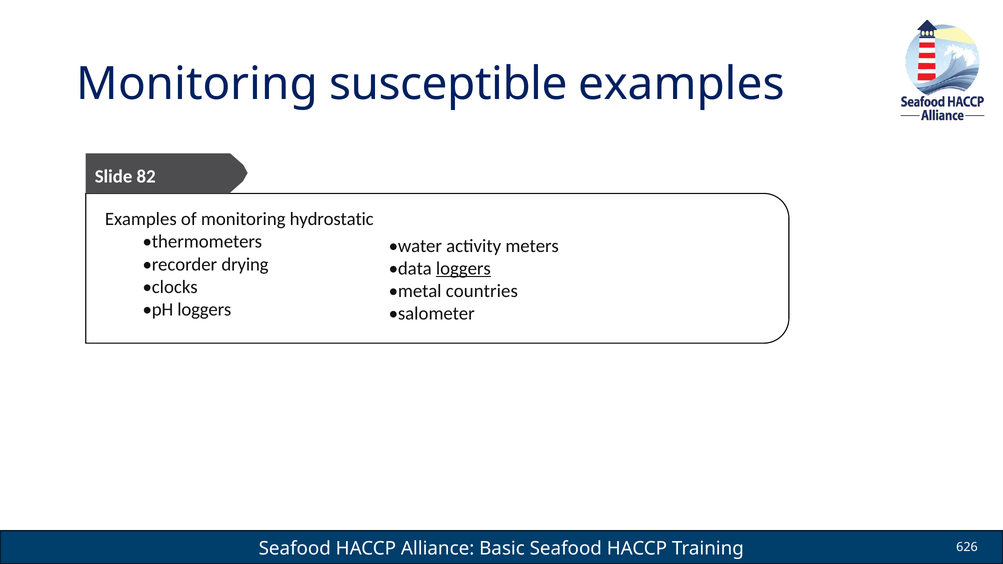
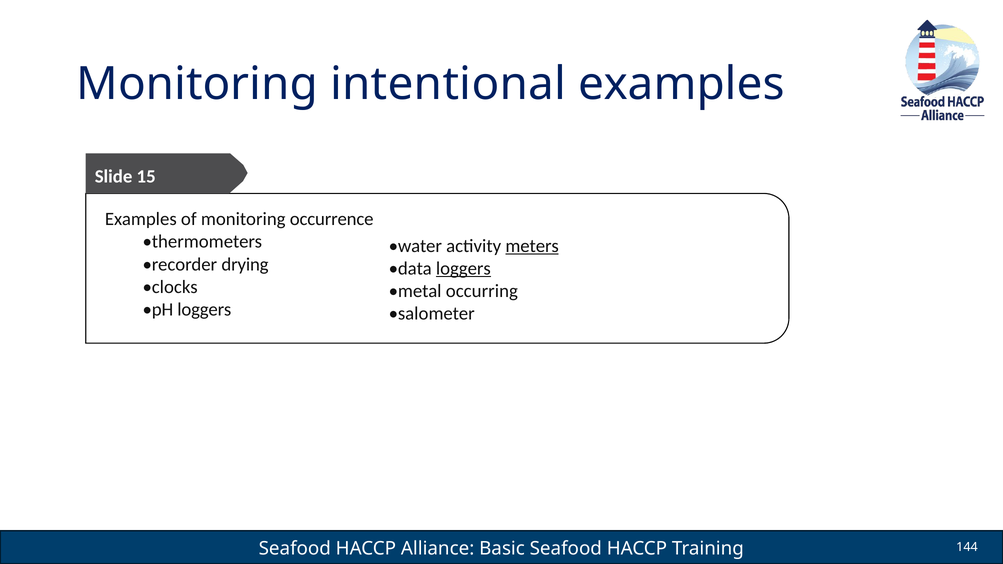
susceptible: susceptible -> intentional (448, 84)
82: 82 -> 15 (146, 176)
hydrostatic: hydrostatic -> occurrence (332, 219)
meters underline: none -> present (532, 246)
countries: countries -> occurring (482, 291)
626: 626 -> 144 (967, 547)
